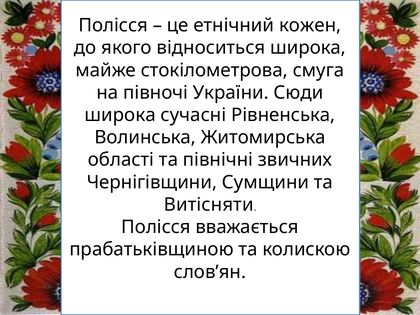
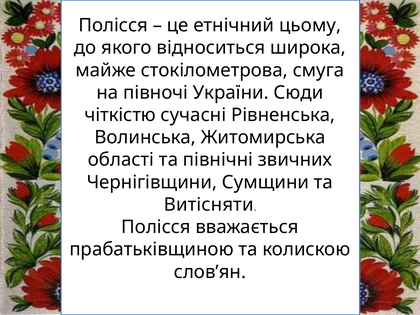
кожен: кожен -> цьому (310, 25)
широка: широка -> чіткістю (120, 115)
